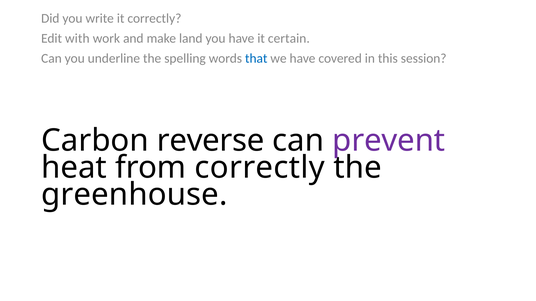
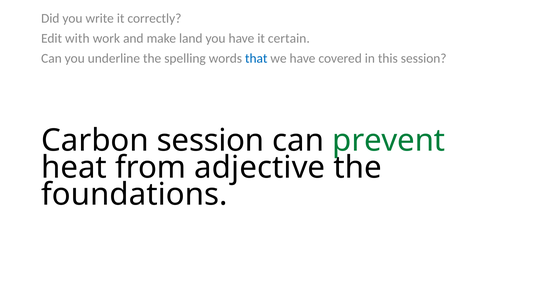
Carbon reverse: reverse -> session (211, 141)
prevent colour: purple -> green (389, 141)
from correctly: correctly -> adjective (260, 168)
greenhouse: greenhouse -> foundations (134, 195)
